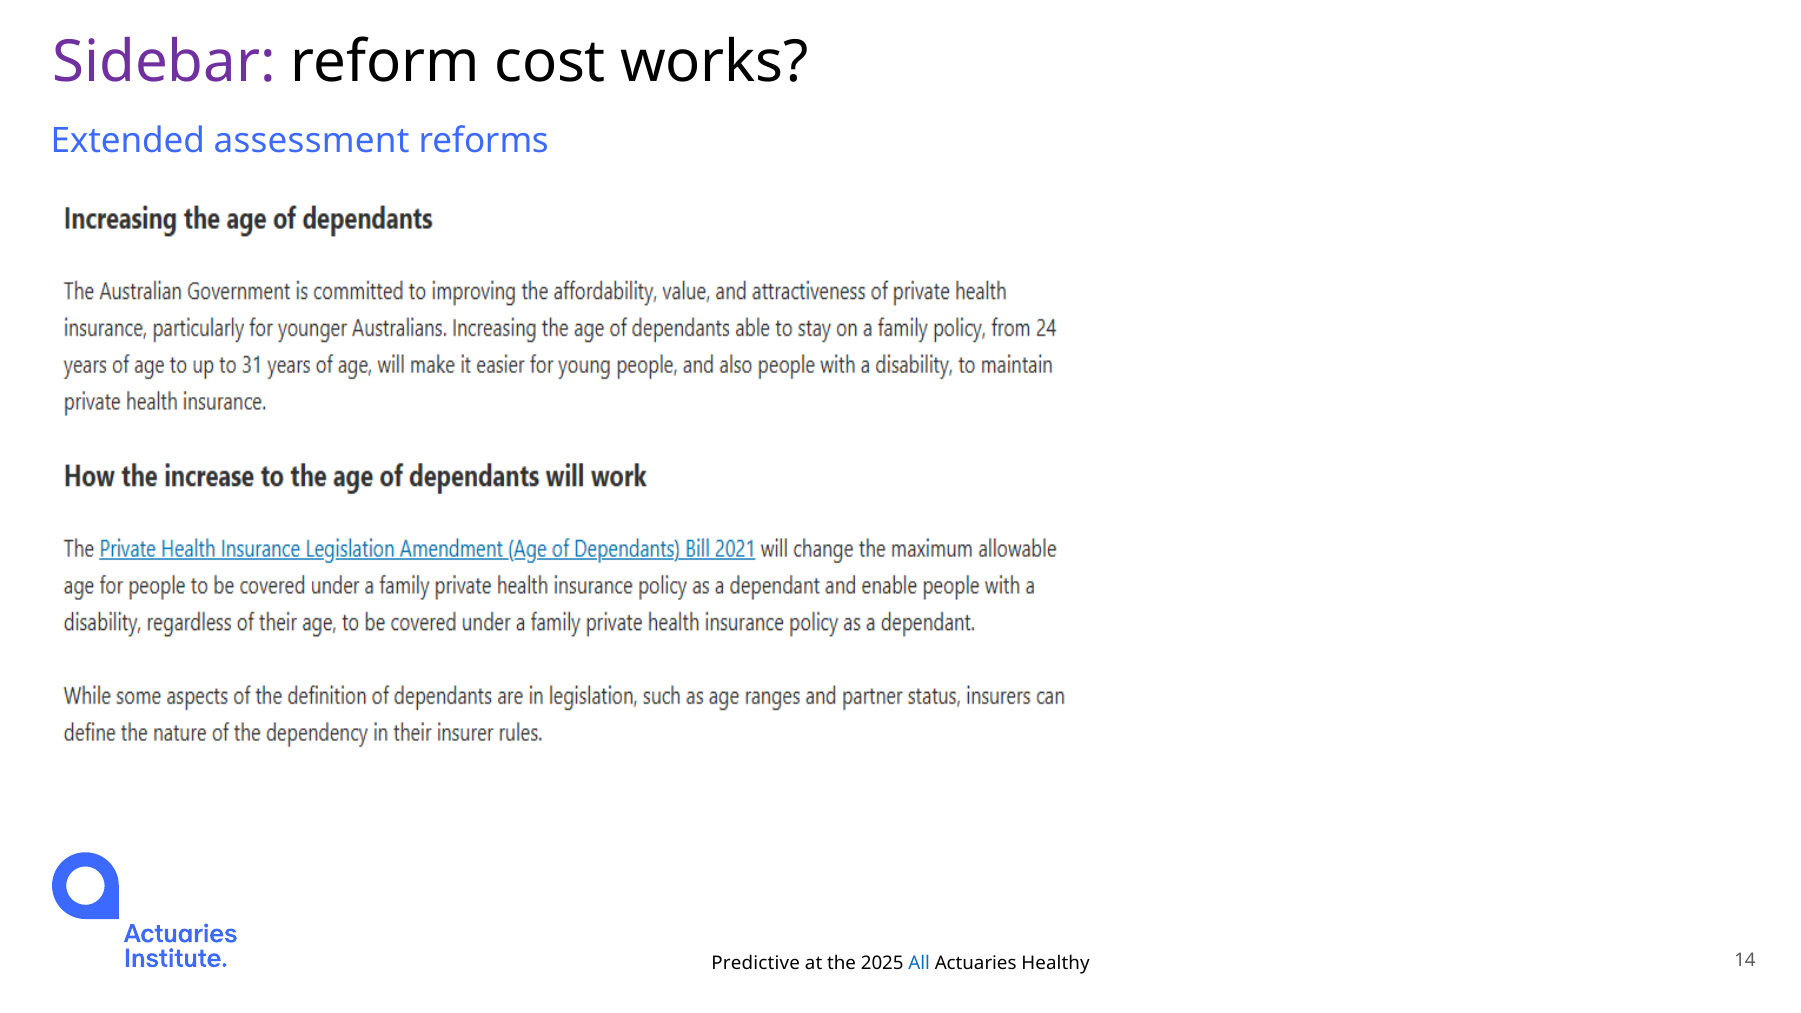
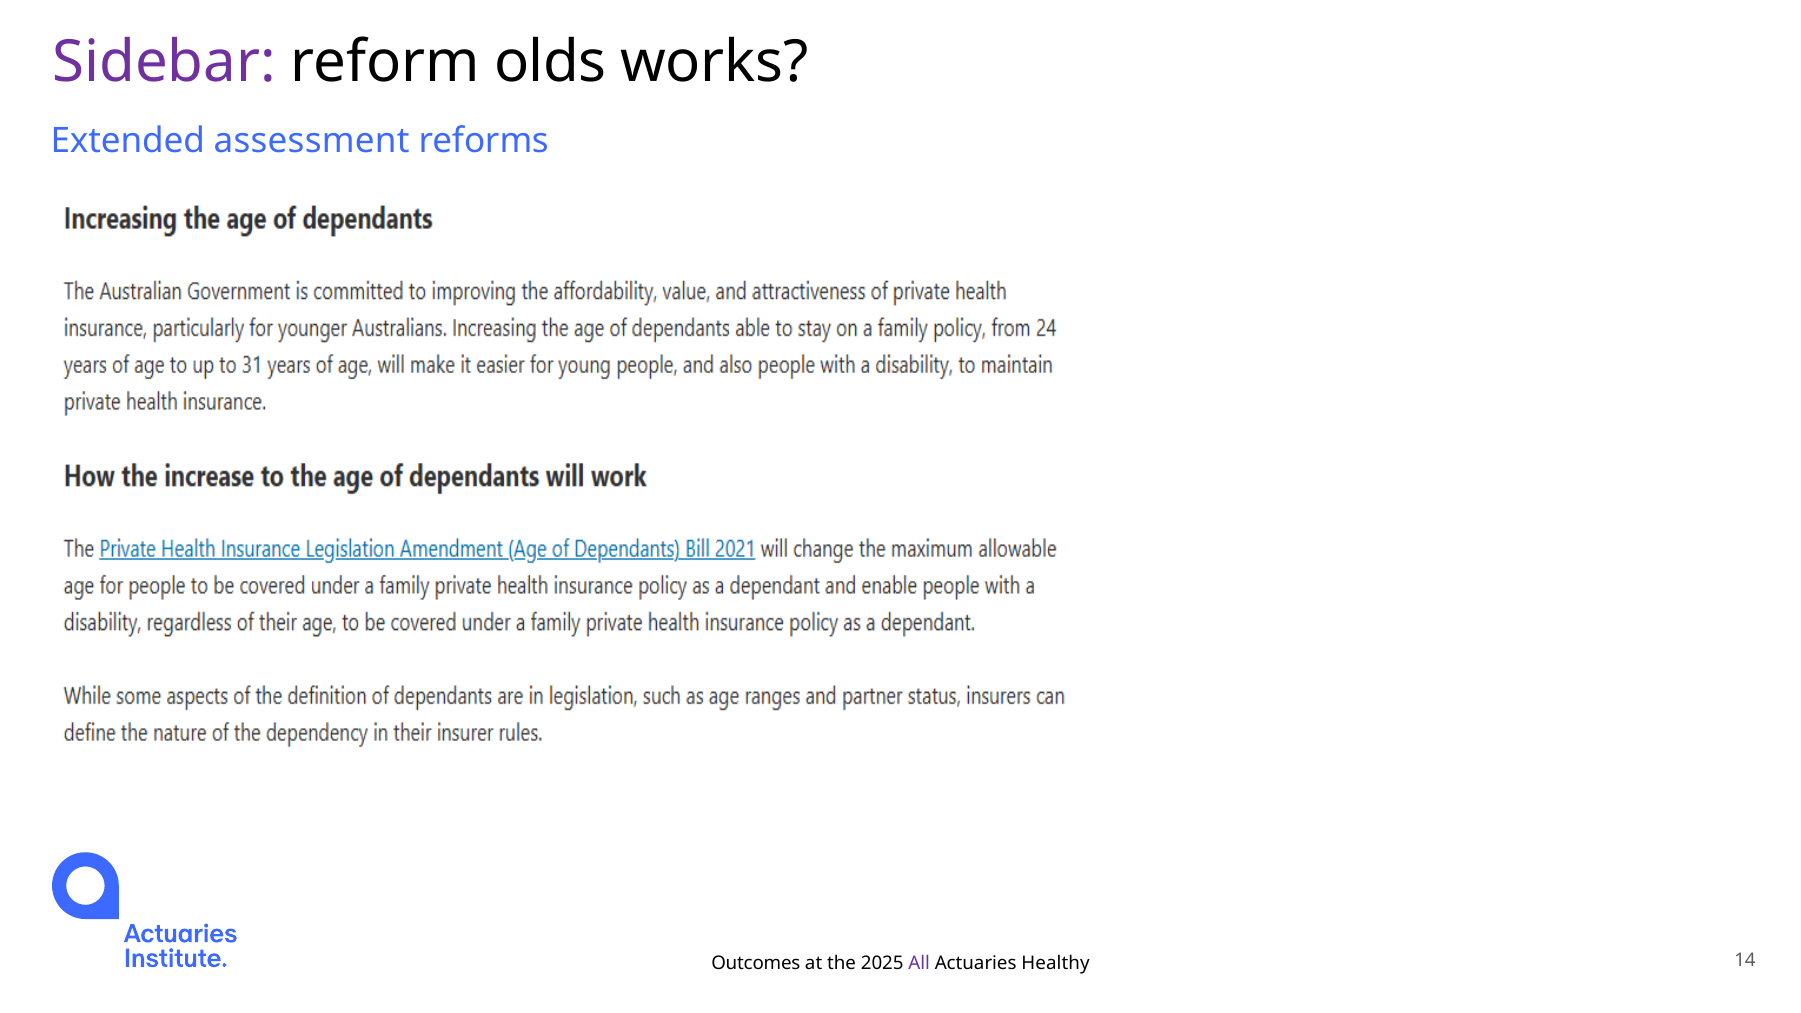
cost: cost -> olds (550, 63)
Predictive: Predictive -> Outcomes (756, 963)
All colour: blue -> purple (919, 963)
